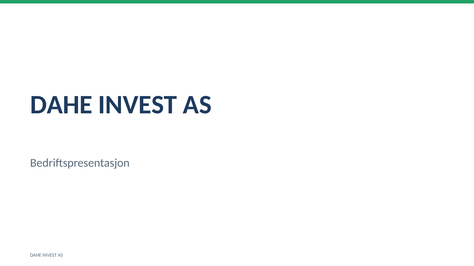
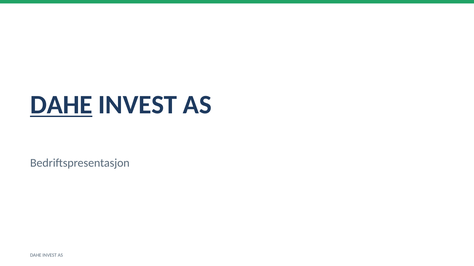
DAHE underline: none -> present (61, 105)
